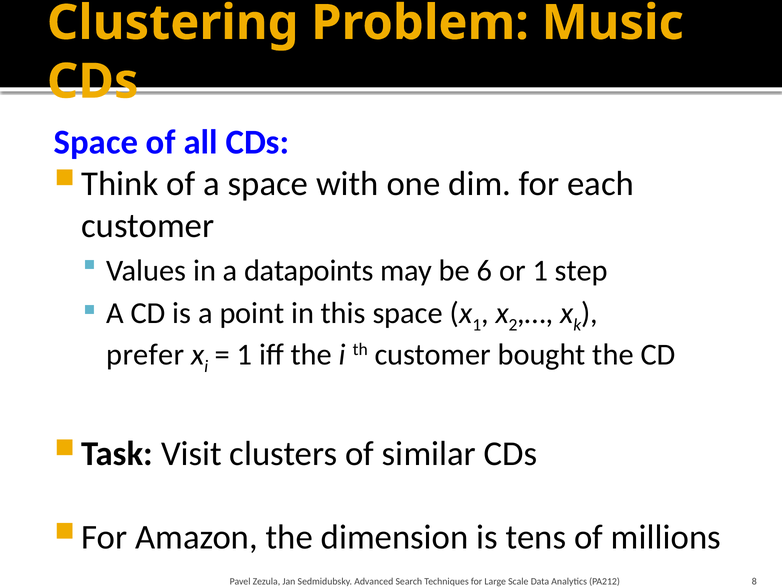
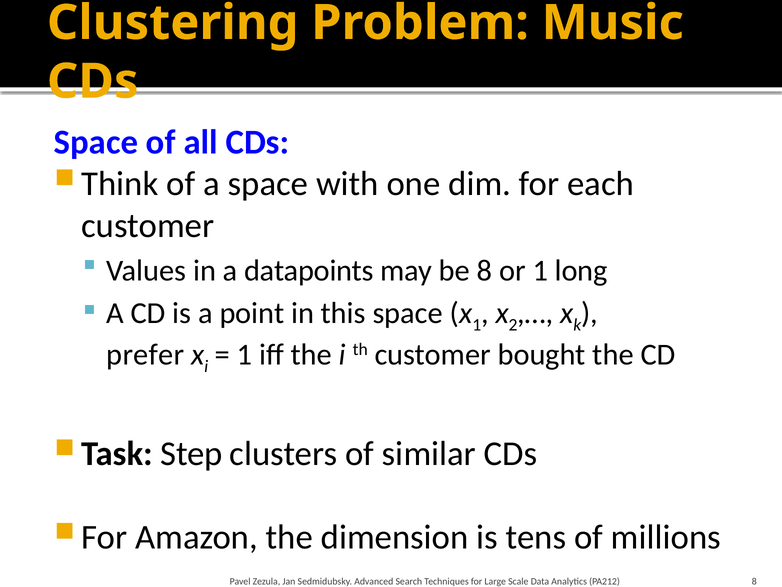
be 6: 6 -> 8 (485, 270)
step: step -> long (581, 270)
Visit: Visit -> Step (191, 453)
